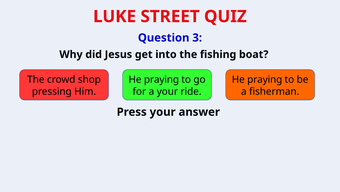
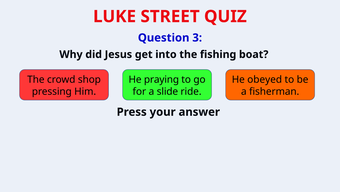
praying: praying -> obeyed (265, 79)
a your: your -> slide (167, 91)
